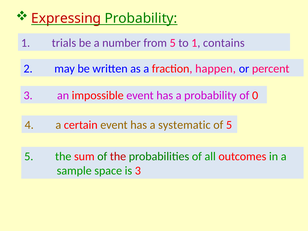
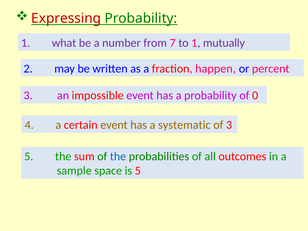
trials: trials -> what (64, 43)
from 5: 5 -> 7 (173, 43)
contains: contains -> mutually (224, 43)
of 5: 5 -> 3 (229, 125)
the colour: red -> blue (118, 156)
is 3: 3 -> 5 (138, 171)
